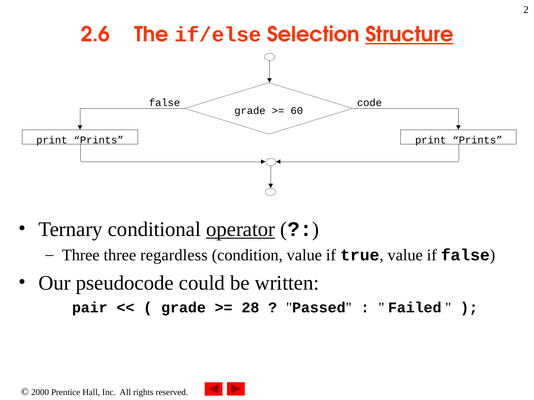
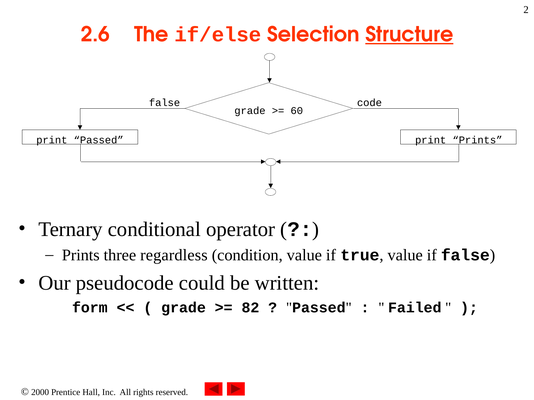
Prints: Prints -> Passed (99, 140)
operator underline: present -> none (241, 230)
Three: Three -> Prints (81, 256)
pair: pair -> form (90, 308)
28: 28 -> 82 (250, 308)
